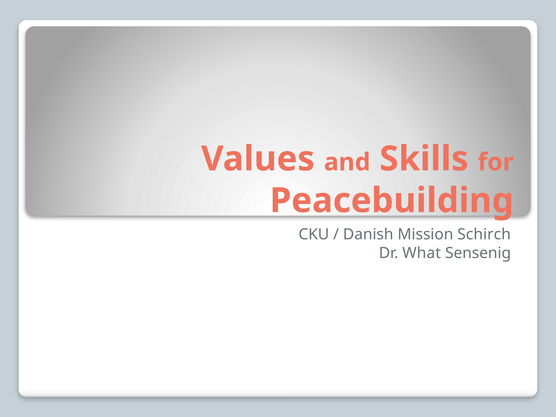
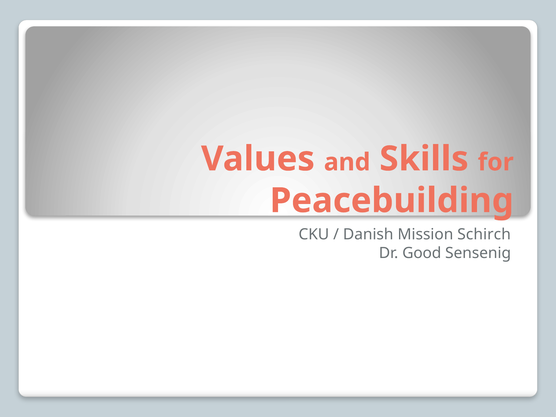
What: What -> Good (422, 253)
